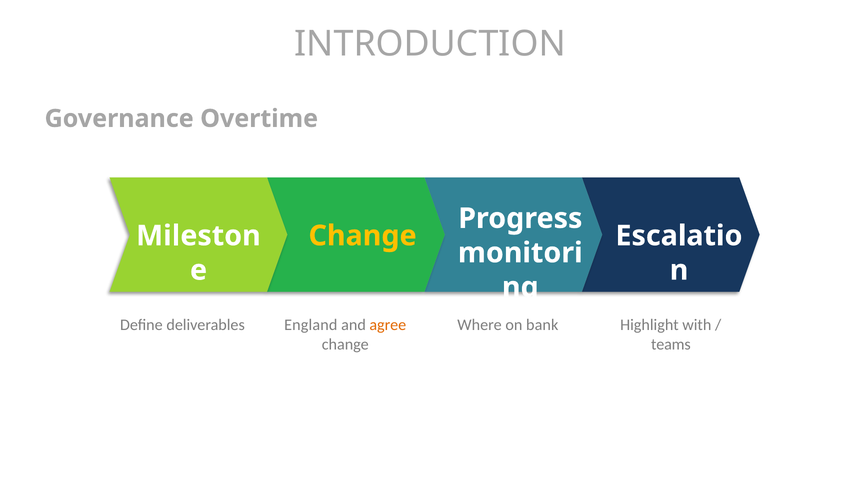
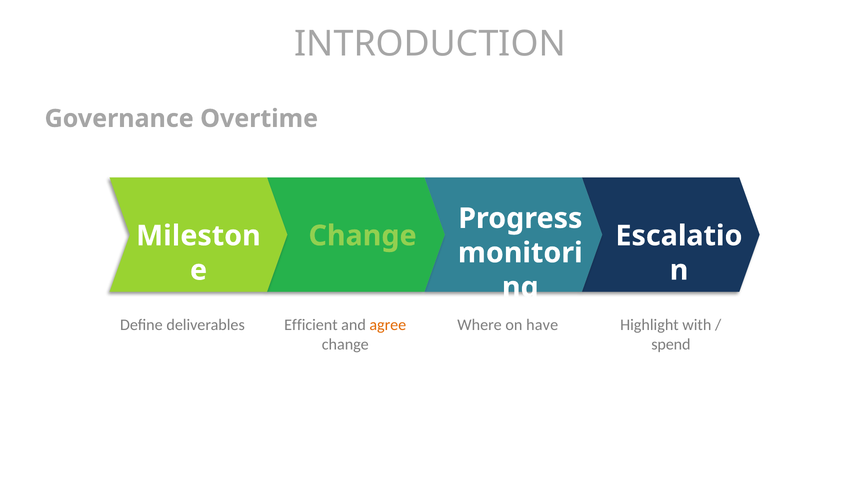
Change colour: yellow -> light green (363, 236)
England: England -> Efficient (311, 325)
bank: bank -> have (542, 325)
teams: teams -> spend (671, 344)
